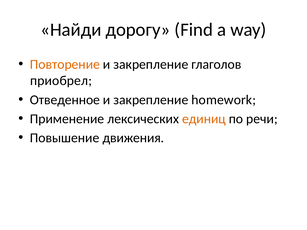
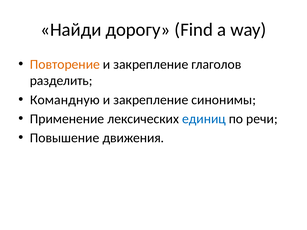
приобрел: приобрел -> разделить (61, 81)
Отведенное: Отведенное -> Командную (65, 100)
homework: homework -> синонимы (224, 100)
единиц colour: orange -> blue (204, 119)
